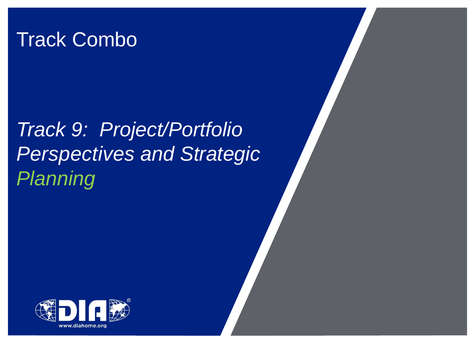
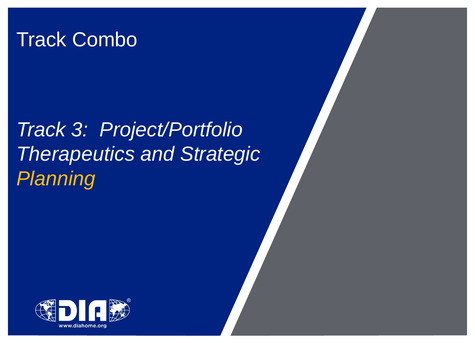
9: 9 -> 3 (80, 130)
Perspectives: Perspectives -> Therapeutics (76, 154)
Planning colour: light green -> yellow (56, 178)
